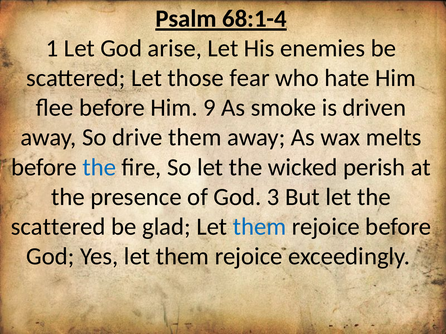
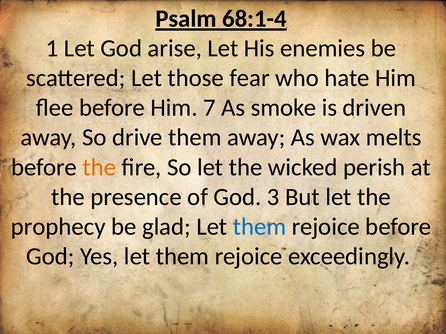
9: 9 -> 7 (209, 108)
the colour: blue -> orange (99, 167)
scattered: scattered -> prophecy (58, 227)
